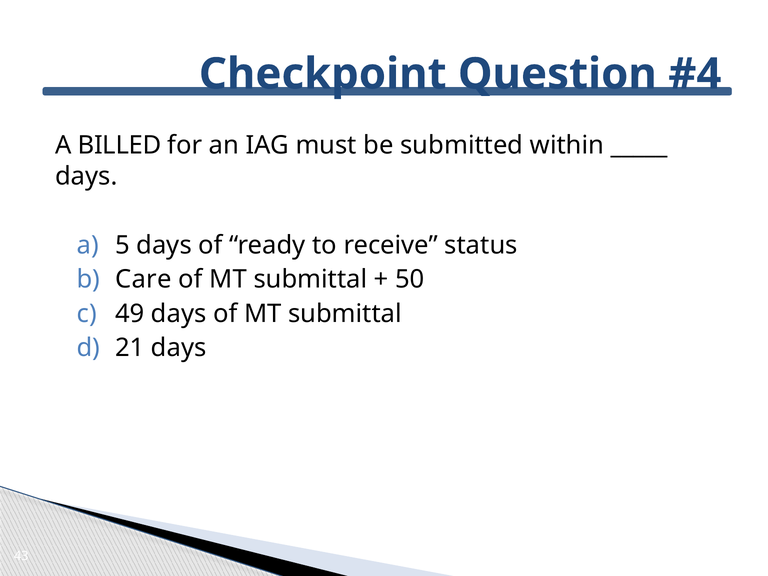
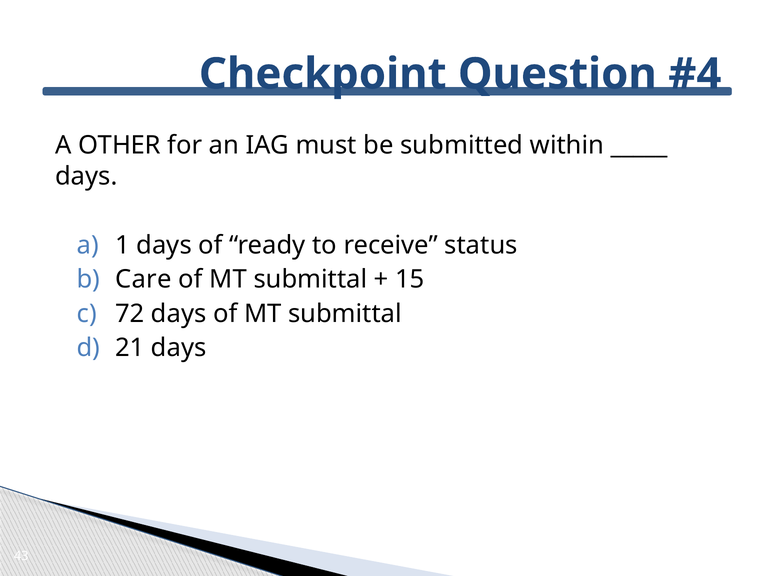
BILLED: BILLED -> OTHER (119, 145)
5: 5 -> 1 (122, 245)
50: 50 -> 15 (410, 279)
49: 49 -> 72 (130, 314)
